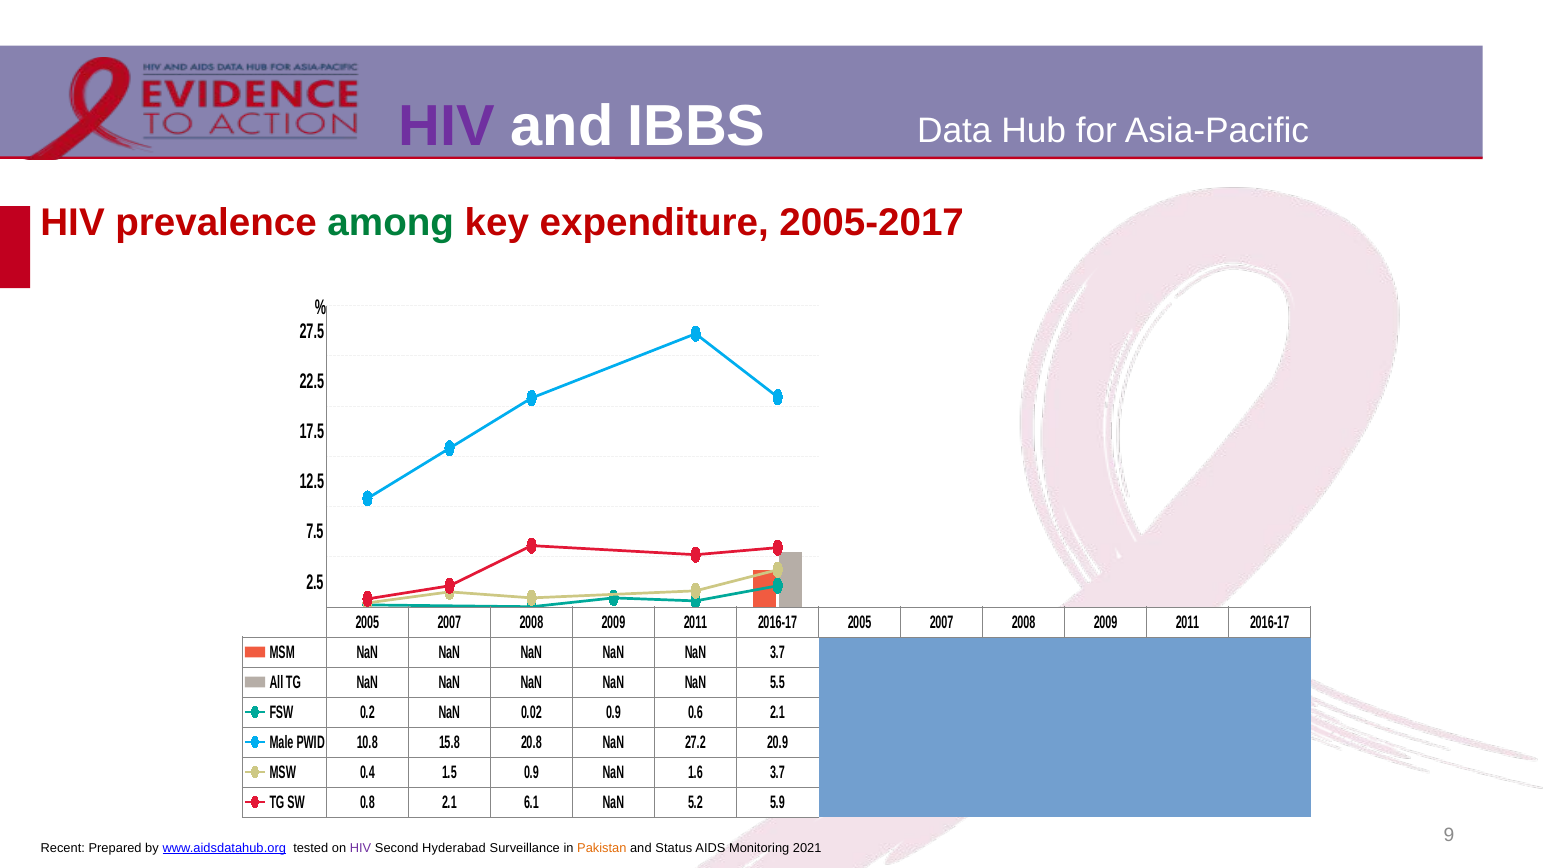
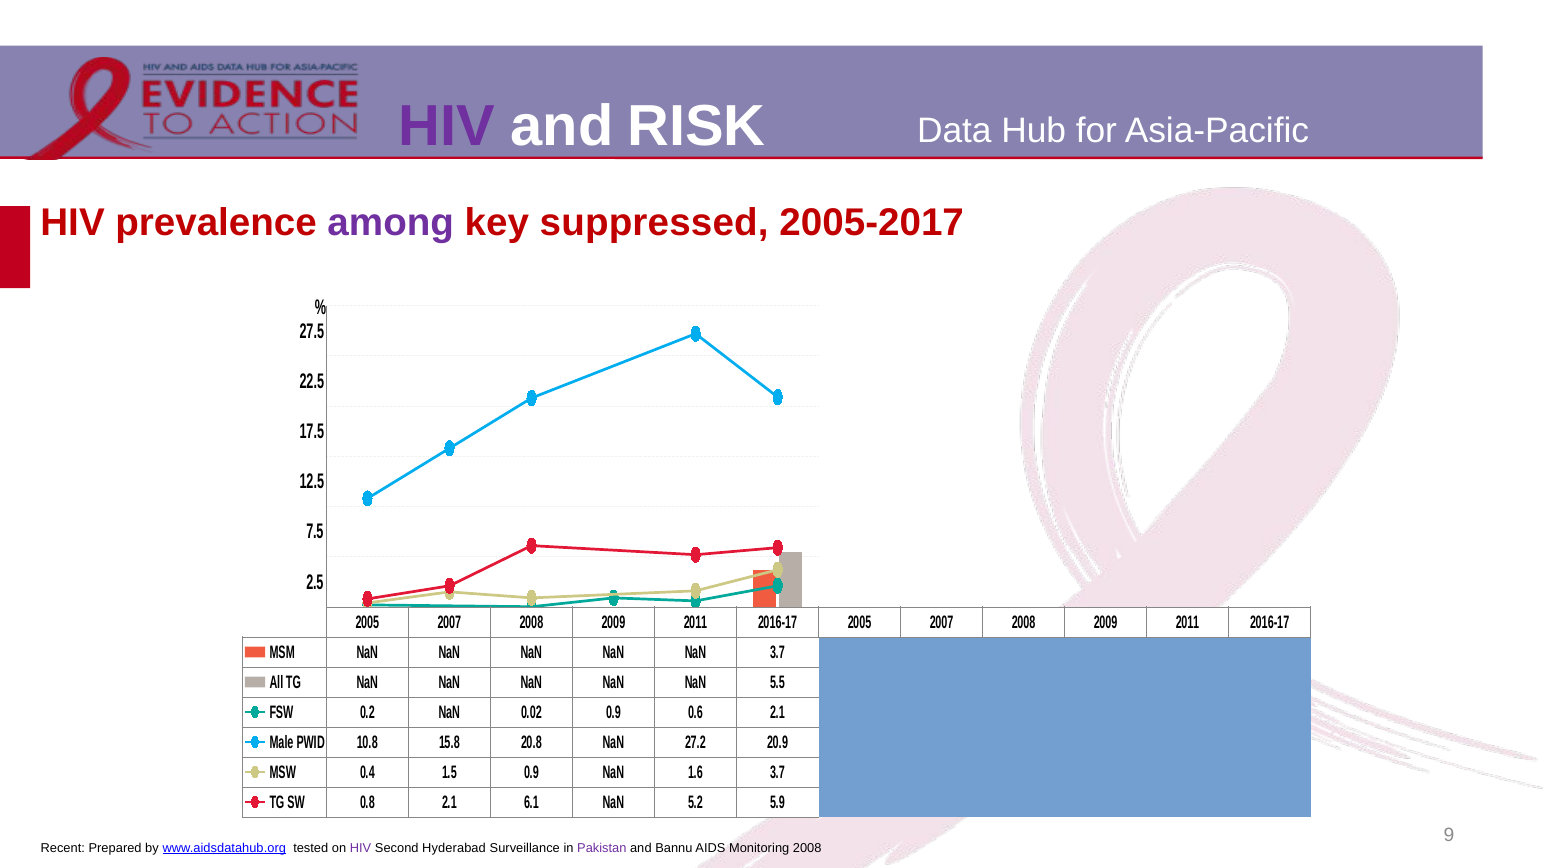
IBBS: IBBS -> RISK (696, 126)
among colour: green -> purple (391, 223)
expenditure: expenditure -> suppressed (654, 223)
Pakistan colour: orange -> purple (602, 848)
Status: Status -> Bannu (674, 848)
Monitoring 2021: 2021 -> 2008 (807, 848)
